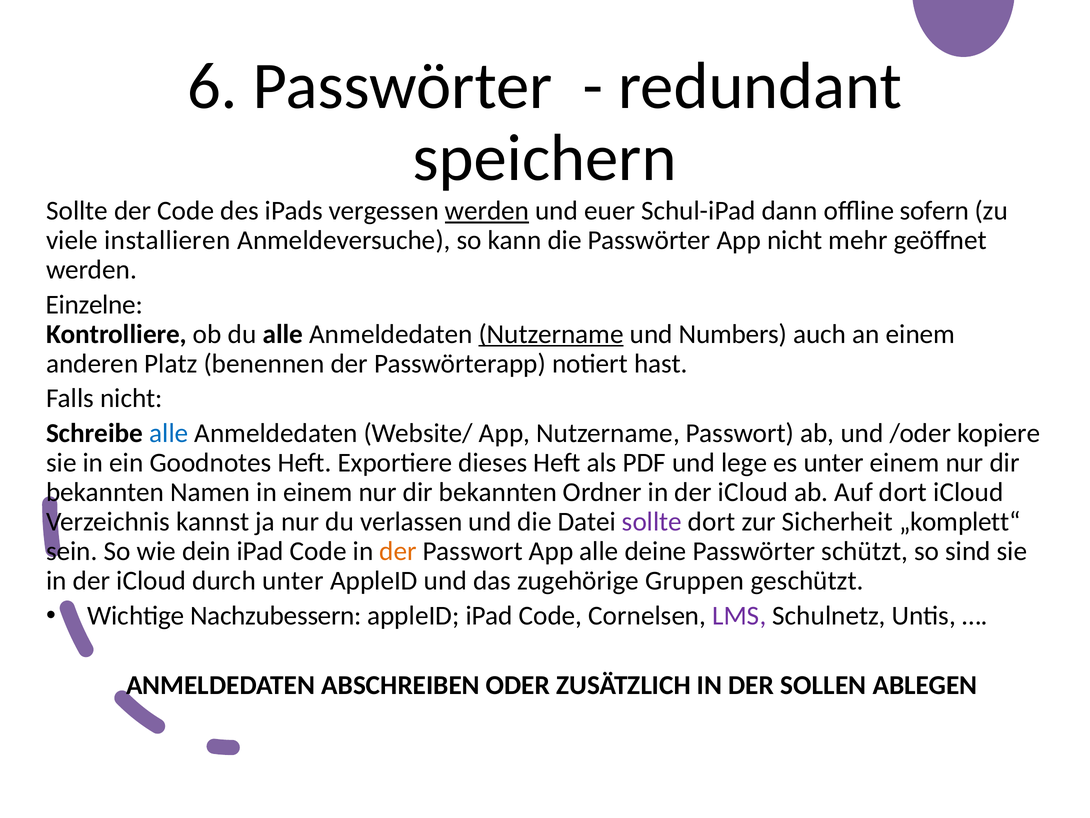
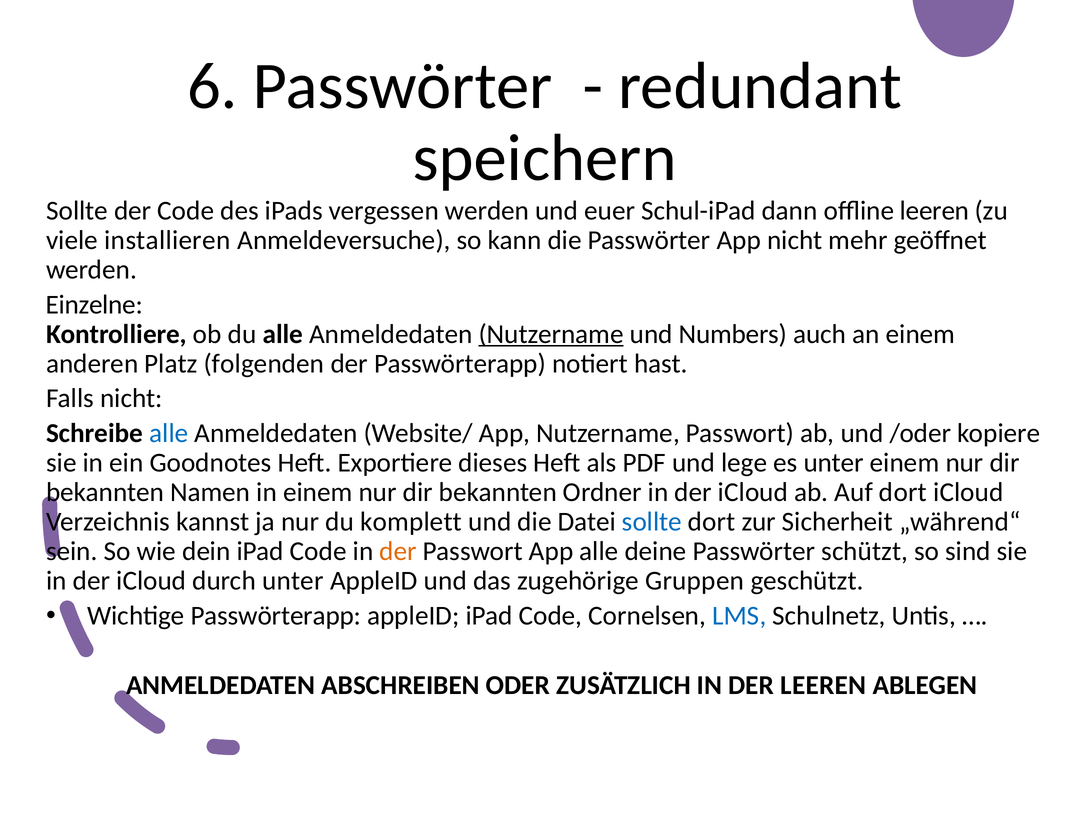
werden underline: present -> none (487, 211)
offline sofern: sofern -> leeren (934, 211)
benennen: benennen -> folgenden (264, 363)
verlassen: verlassen -> komplett (411, 521)
sollte colour: purple -> blue (652, 521)
„komplett“: „komplett“ -> „während“ (960, 521)
Wichtige Nachzubessern: Nachzubessern -> Passwörterapp (276, 615)
LMS colour: purple -> blue (739, 615)
DER SOLLEN: SOLLEN -> LEEREN (823, 685)
